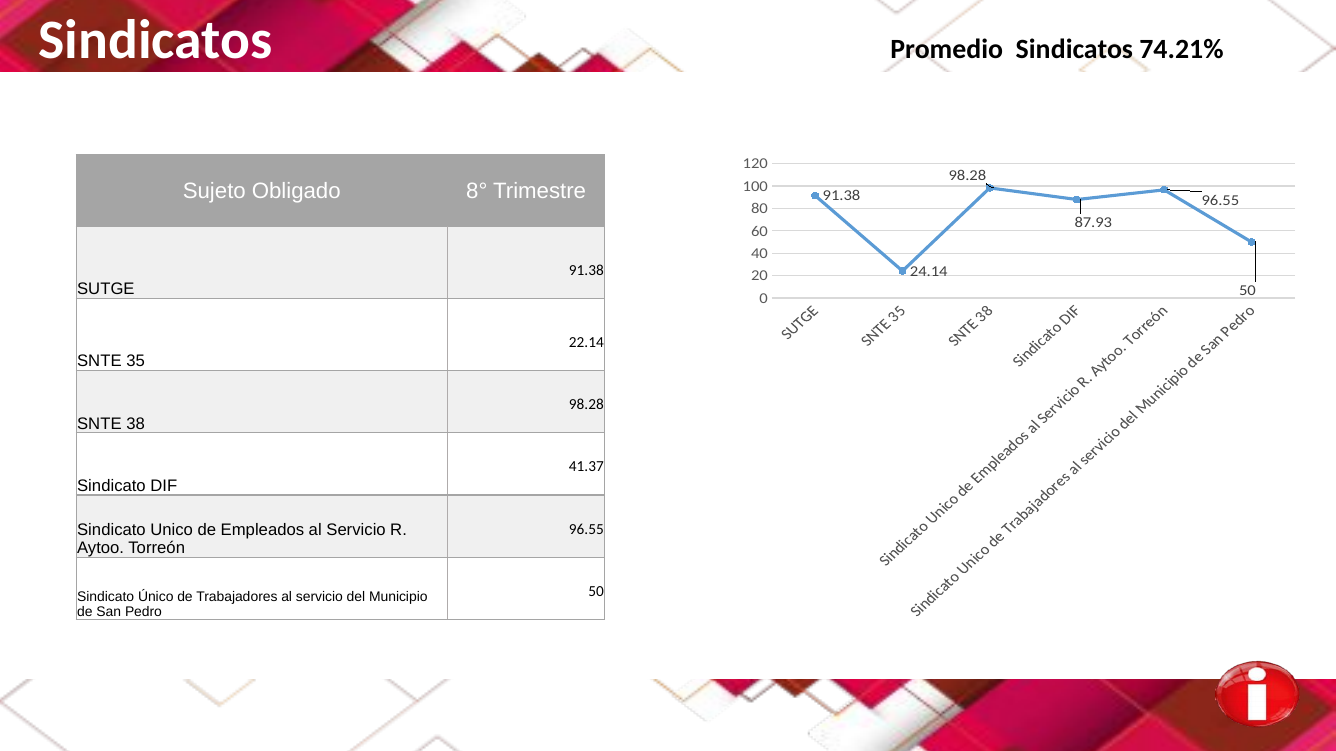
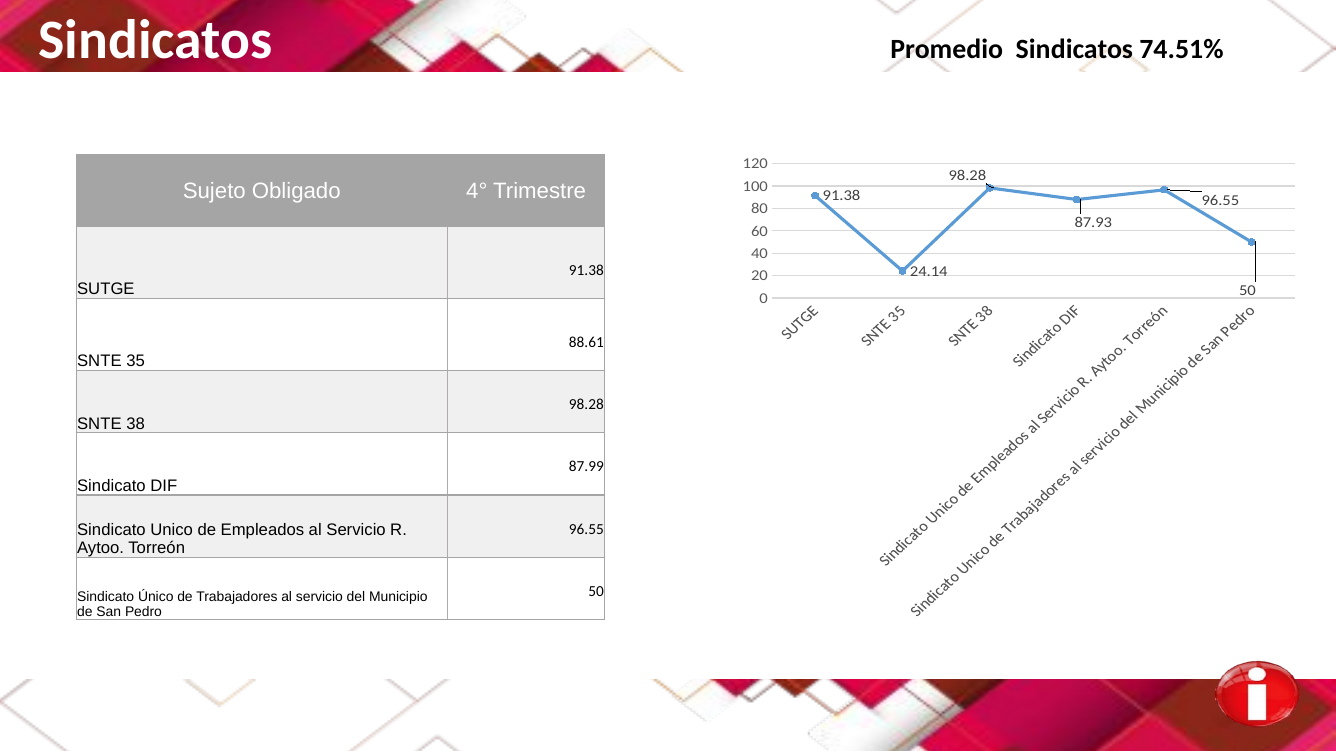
74.21%: 74.21% -> 74.51% (1181, 50)
8°: 8° -> 4° (477, 191)
22.14: 22.14 -> 88.61 (586, 342)
41.37: 41.37 -> 87.99 (586, 467)
